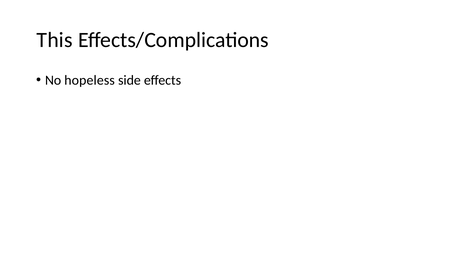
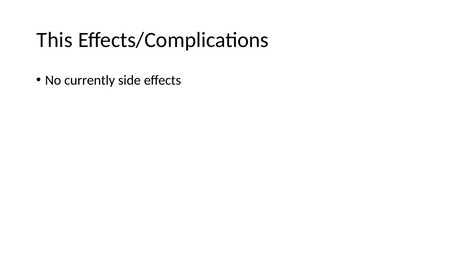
hopeless: hopeless -> currently (90, 80)
